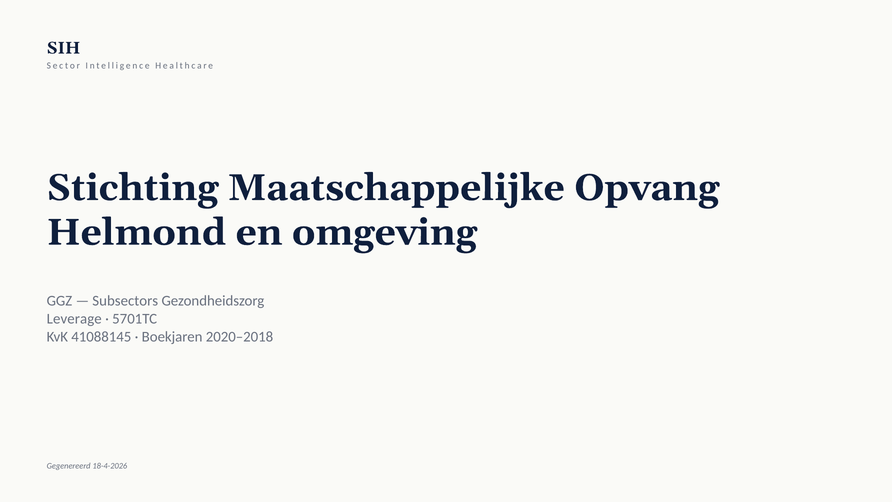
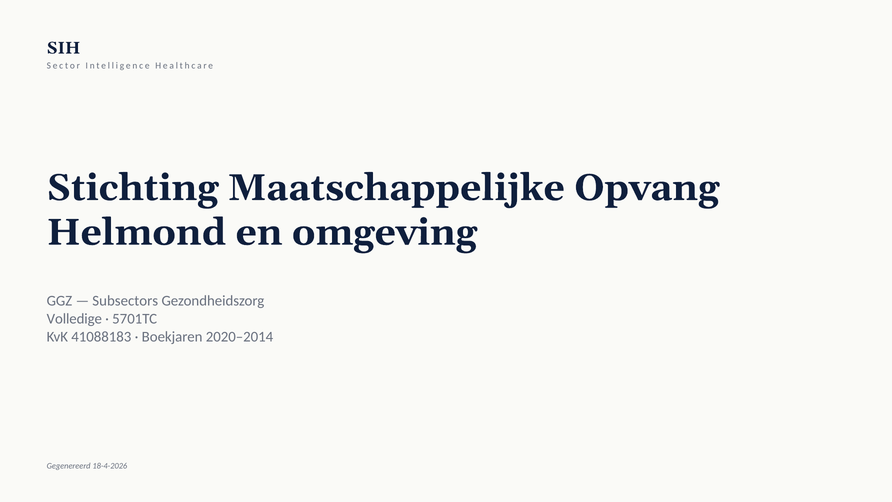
Leverage: Leverage -> Volledige (74, 319)
41088145: 41088145 -> 41088183 (101, 337)
2020–2018: 2020–2018 -> 2020–2014 (240, 337)
